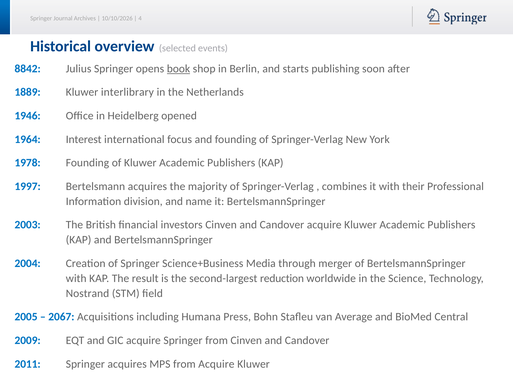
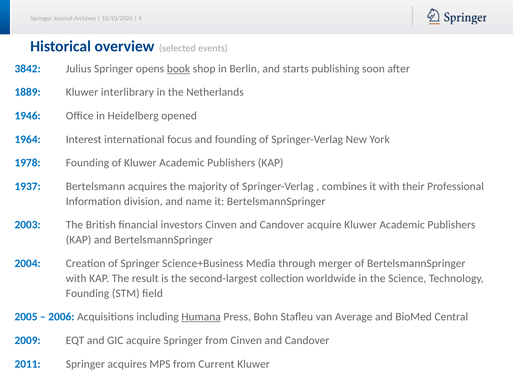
8842: 8842 -> 3842 (28, 69)
1997: 1997 -> 1937 (28, 187)
reduction: reduction -> collection (282, 279)
Nostrand: Nostrand -> Founding (88, 294)
2067: 2067 -> 2006 (61, 317)
Humana underline: none -> present (201, 317)
from Acquire: Acquire -> Current (216, 365)
